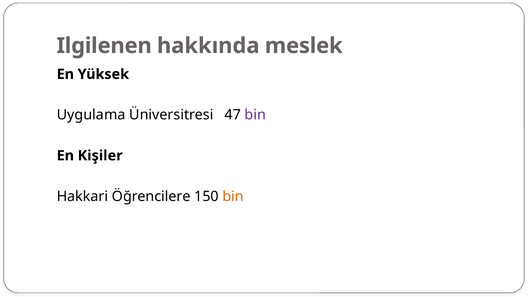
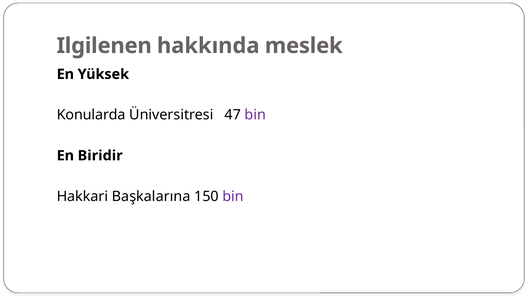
Uygulama: Uygulama -> Konularda (91, 115)
Kişiler: Kişiler -> Biridir (100, 156)
Öğrencilere: Öğrencilere -> Başkalarına (151, 196)
bin colour: orange -> purple (233, 196)
